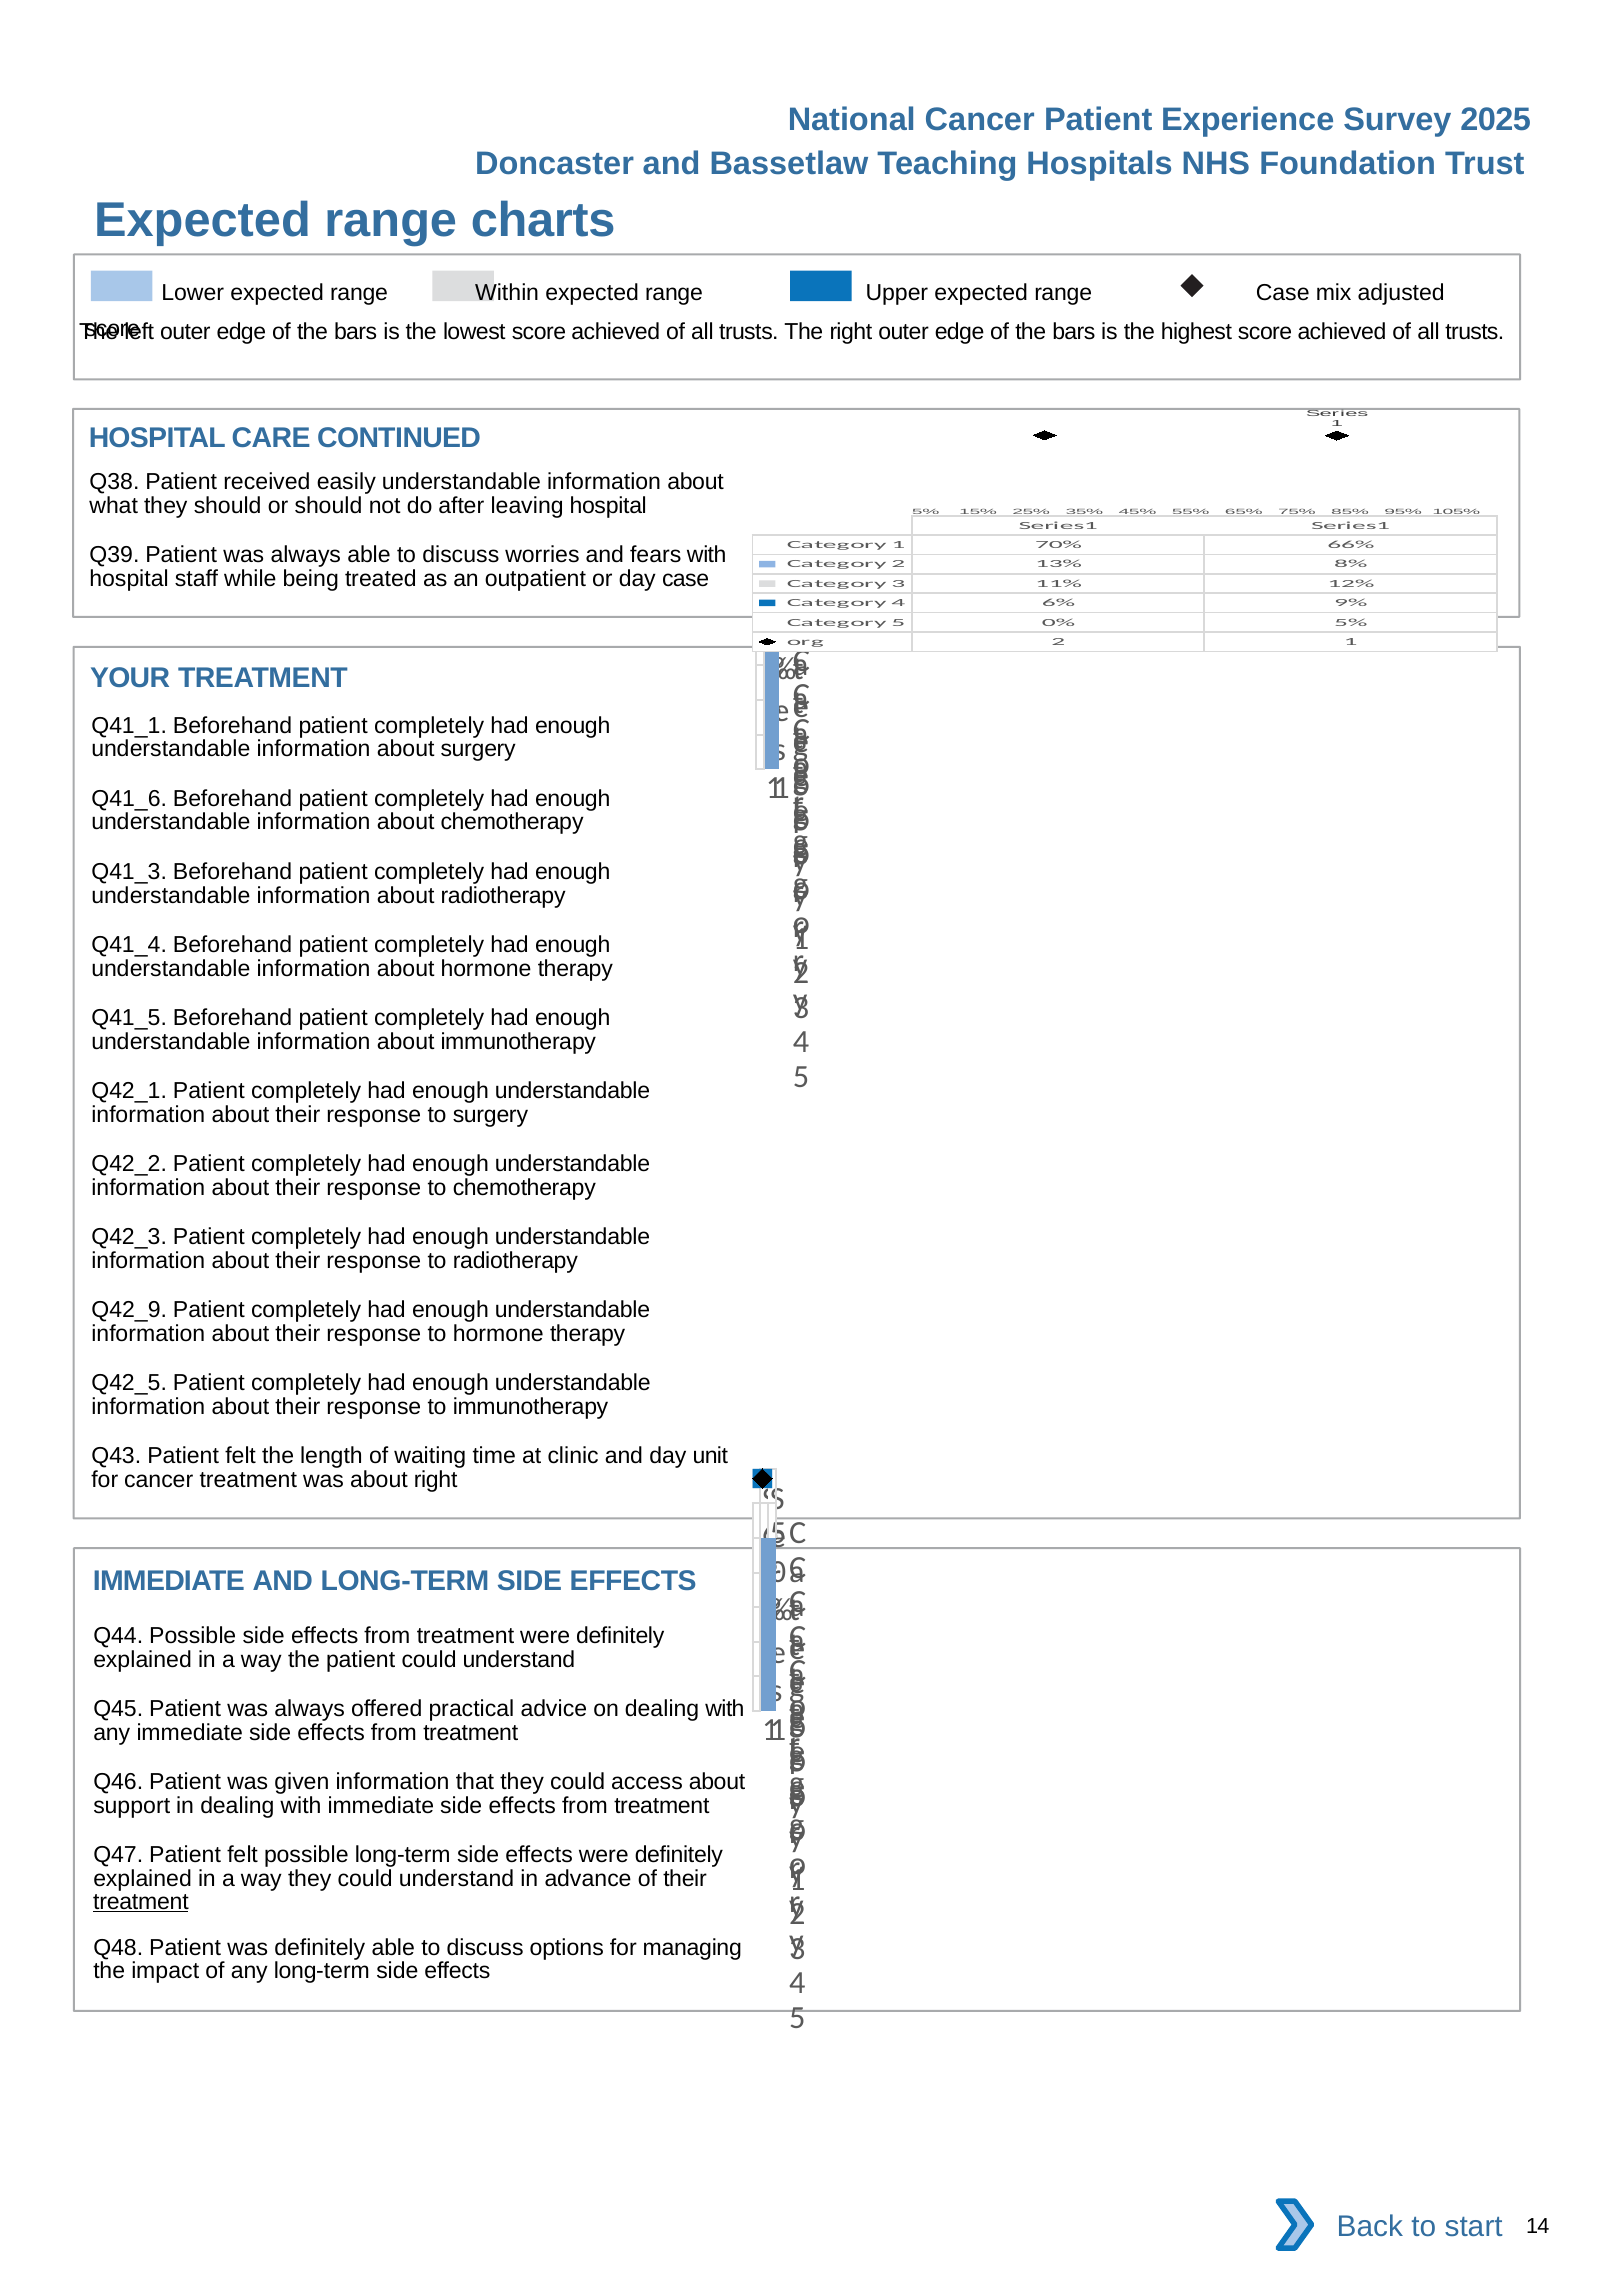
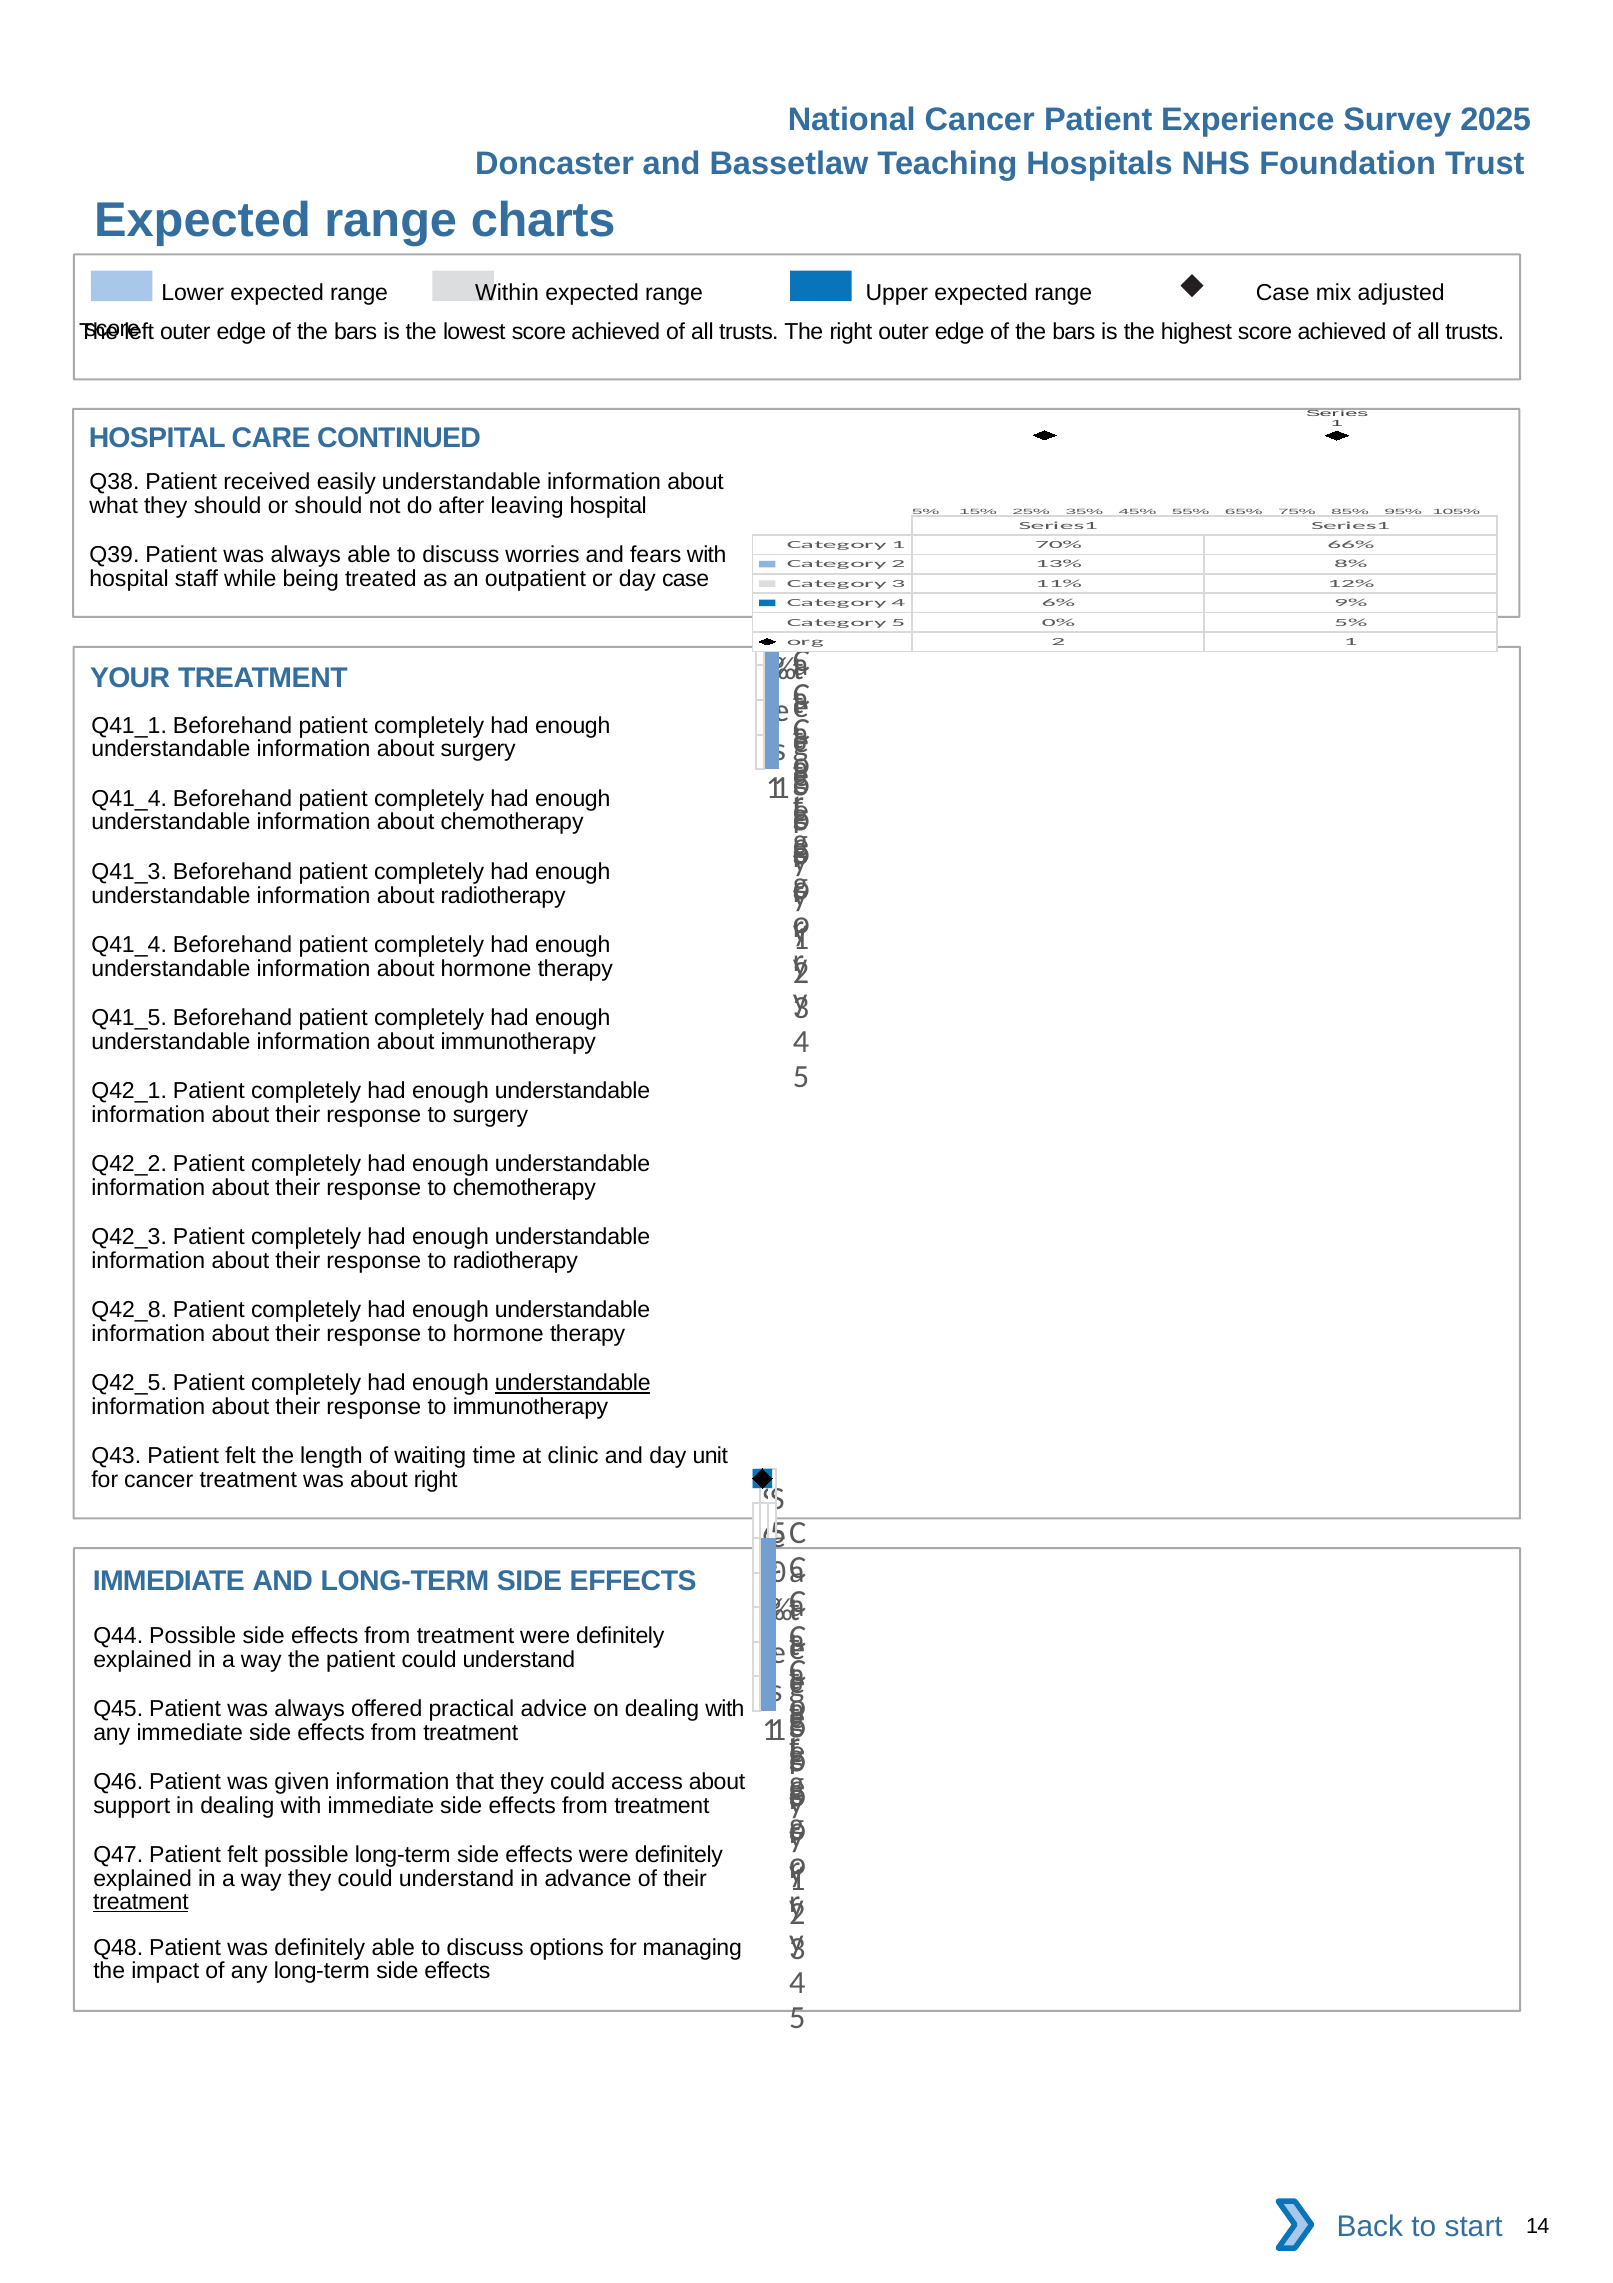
Q41_6: Q41_6 -> Q41_4 (129, 799)
Q42_9: Q42_9 -> Q42_8 (129, 1310)
understandable underline: none -> present (573, 1383)
